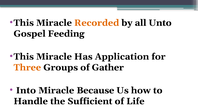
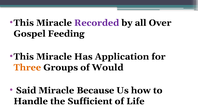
Recorded colour: orange -> purple (97, 23)
Unto: Unto -> Over (160, 23)
Gather: Gather -> Would (108, 68)
Into: Into -> Said (26, 91)
